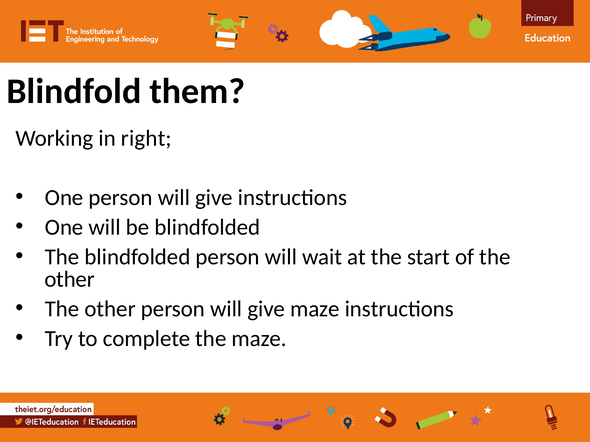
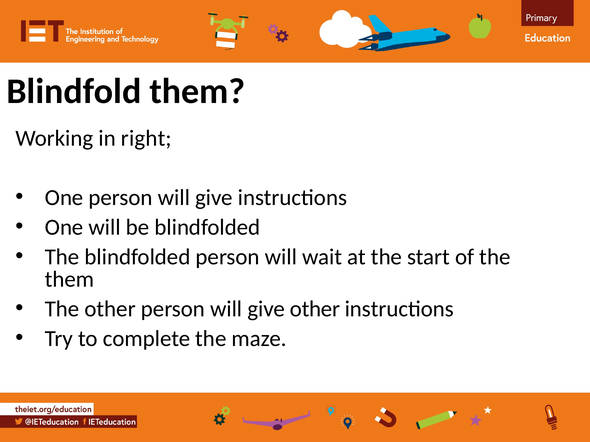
other: other -> them (69, 280)
give maze: maze -> other (315, 309)
